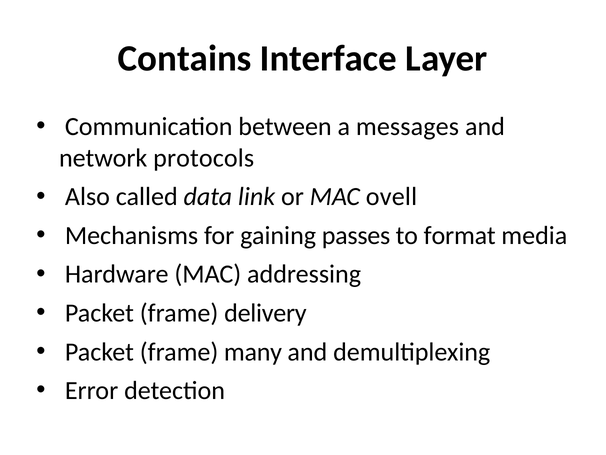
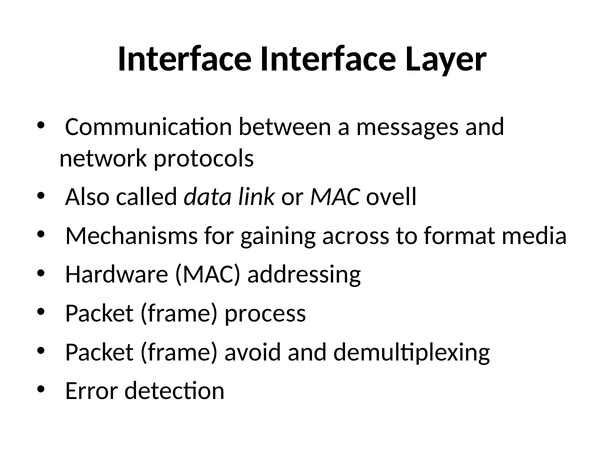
Contains: Contains -> Interface (185, 59)
passes: passes -> across (356, 235)
delivery: delivery -> process (265, 313)
many: many -> avoid (253, 352)
